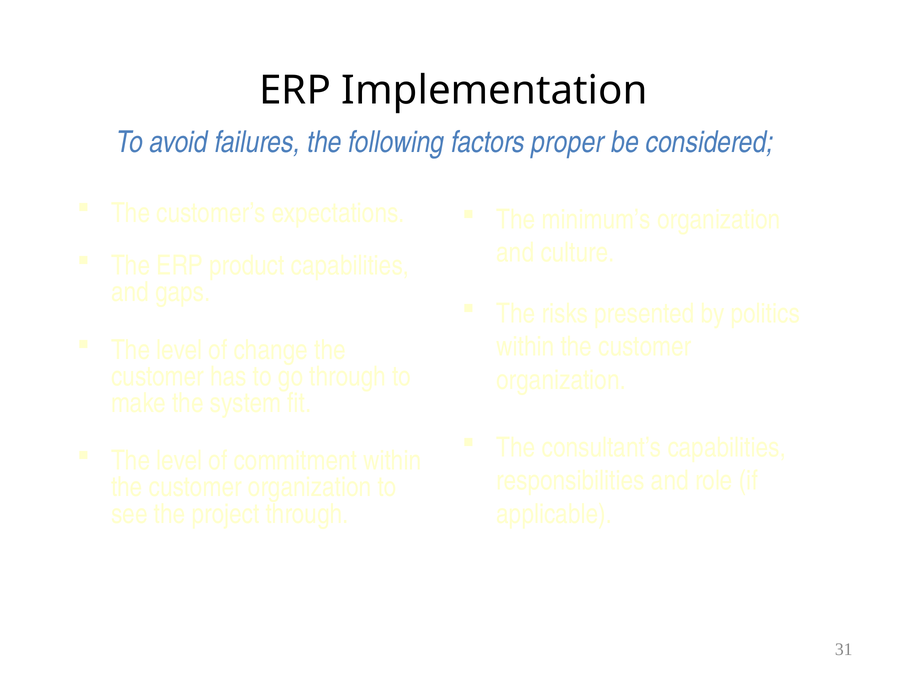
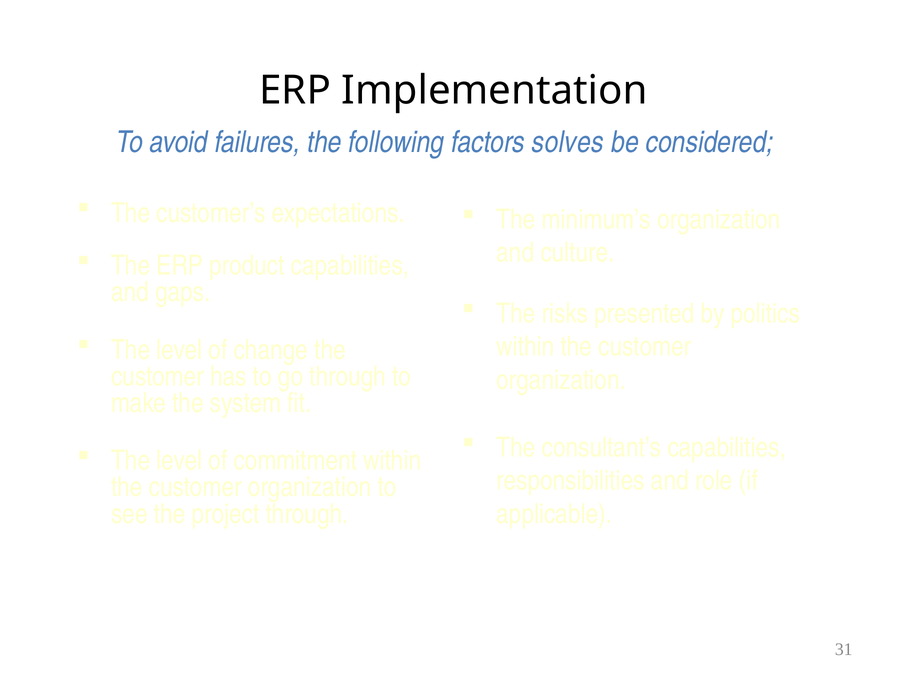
proper: proper -> solves (568, 142)
